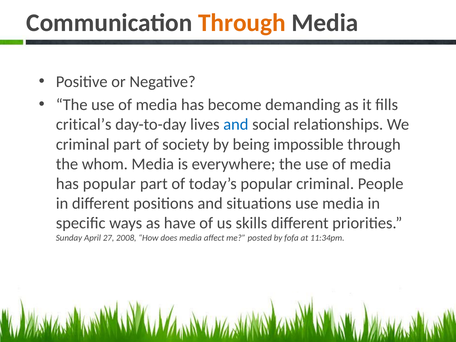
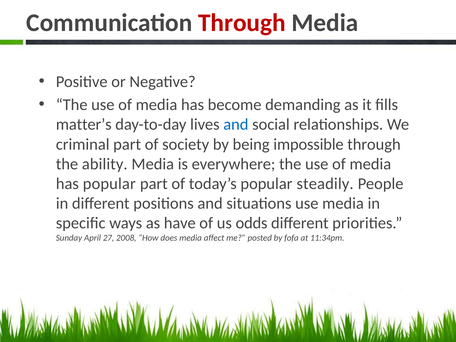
Through colour: orange -> red (242, 23)
critical’s: critical’s -> matter’s (84, 124)
whom: whom -> ability (105, 164)
popular criminal: criminal -> steadily (325, 184)
skills: skills -> odds (252, 223)
